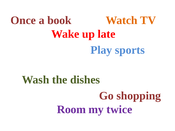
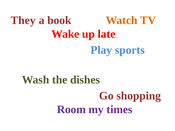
Once: Once -> They (23, 20)
twice: twice -> times (119, 110)
